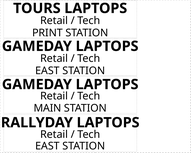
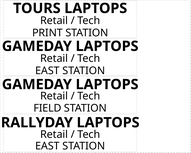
MAIN: MAIN -> FIELD (47, 108)
